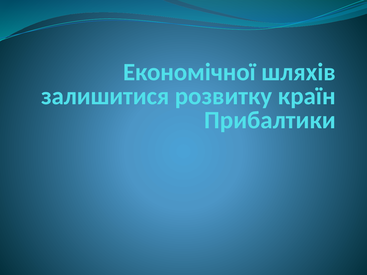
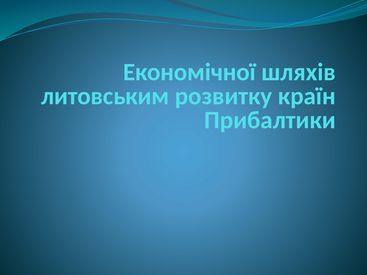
залишитися: залишитися -> литовським (105, 96)
